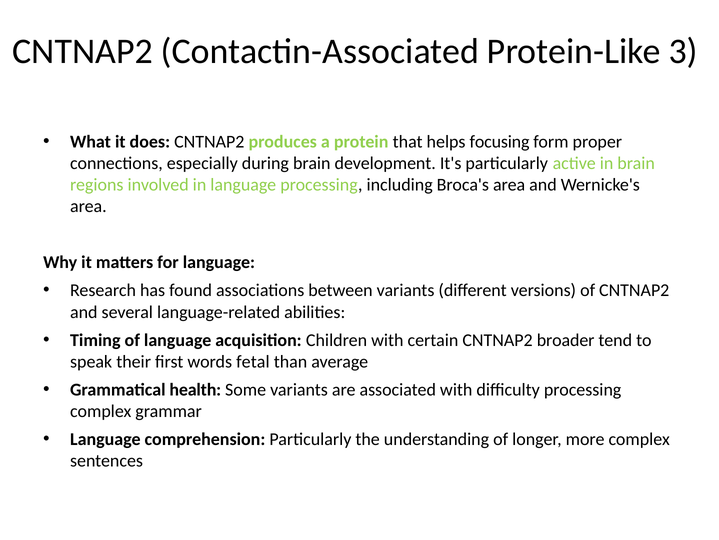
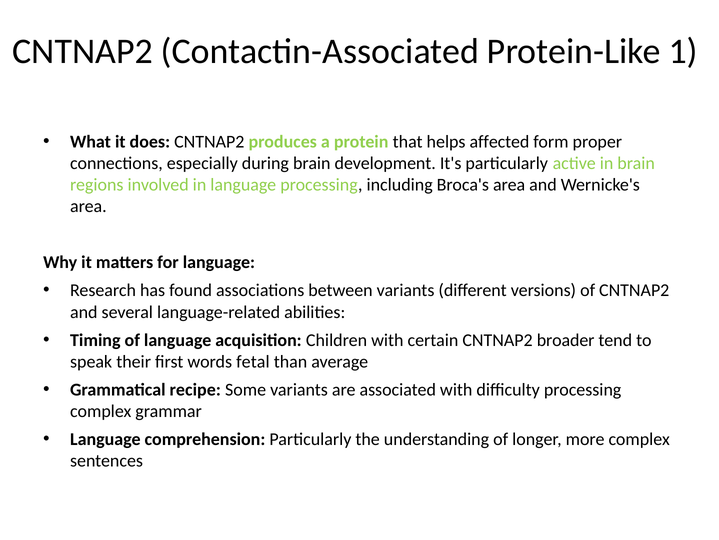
3: 3 -> 1 (683, 51)
focusing: focusing -> affected (499, 141)
health: health -> recipe (195, 389)
